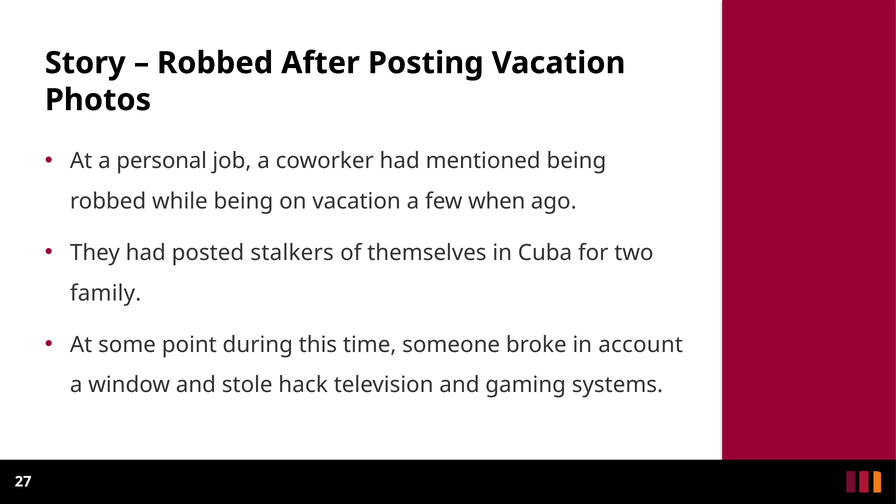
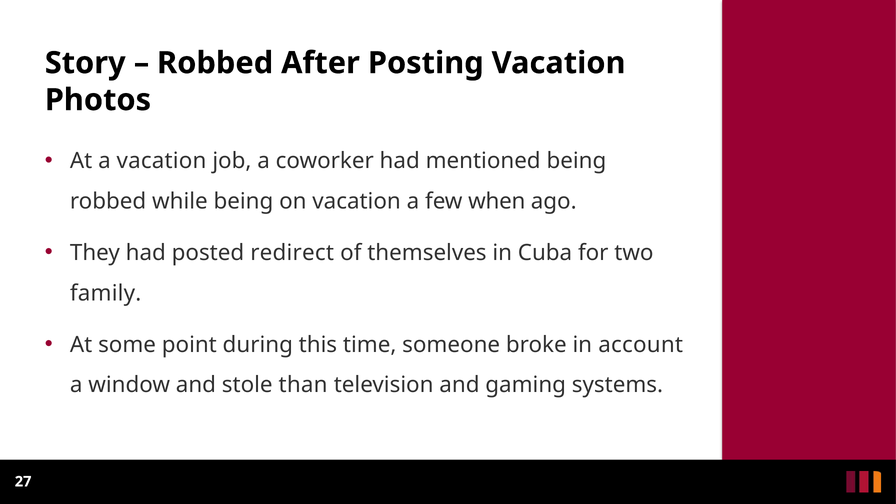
a personal: personal -> vacation (161, 161)
stalkers: stalkers -> redirect (292, 253)
hack: hack -> than (303, 385)
